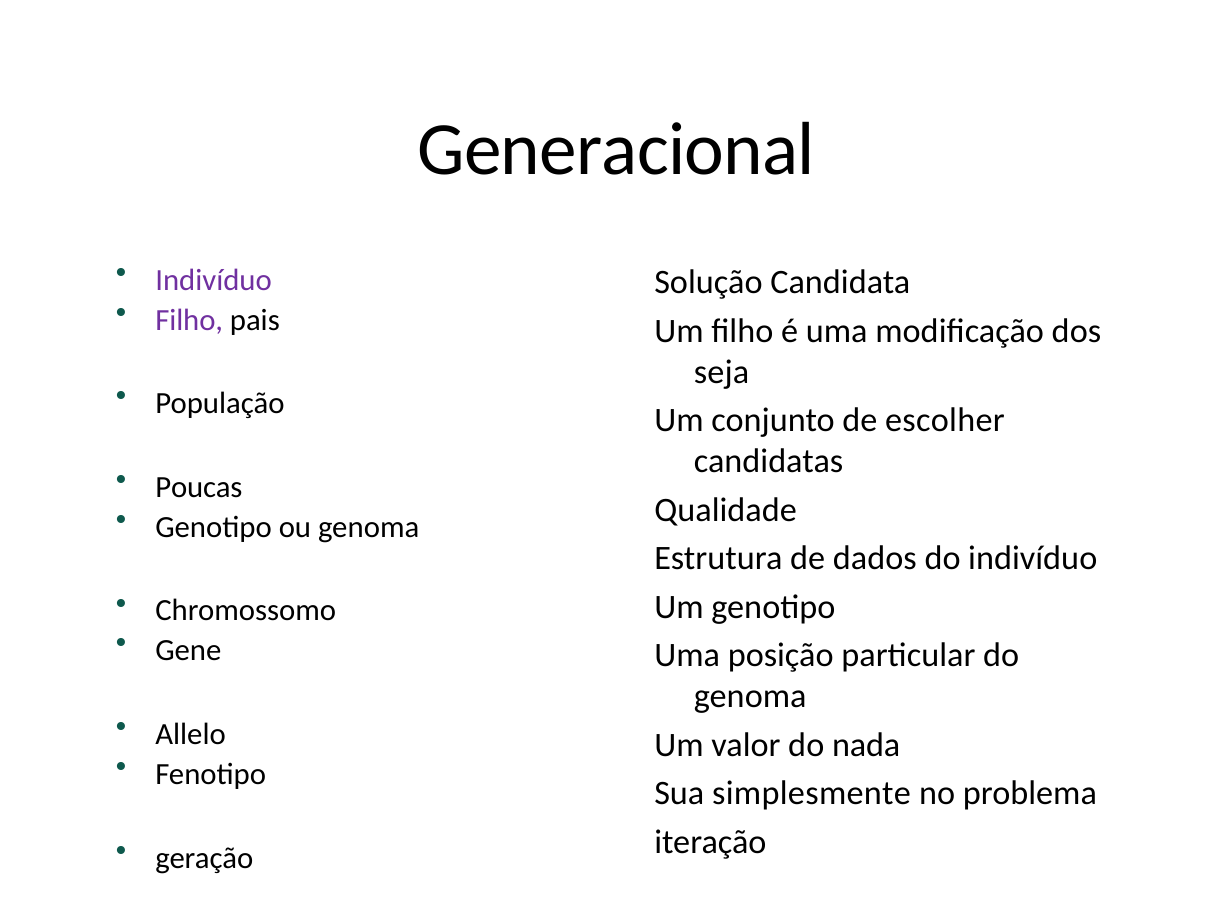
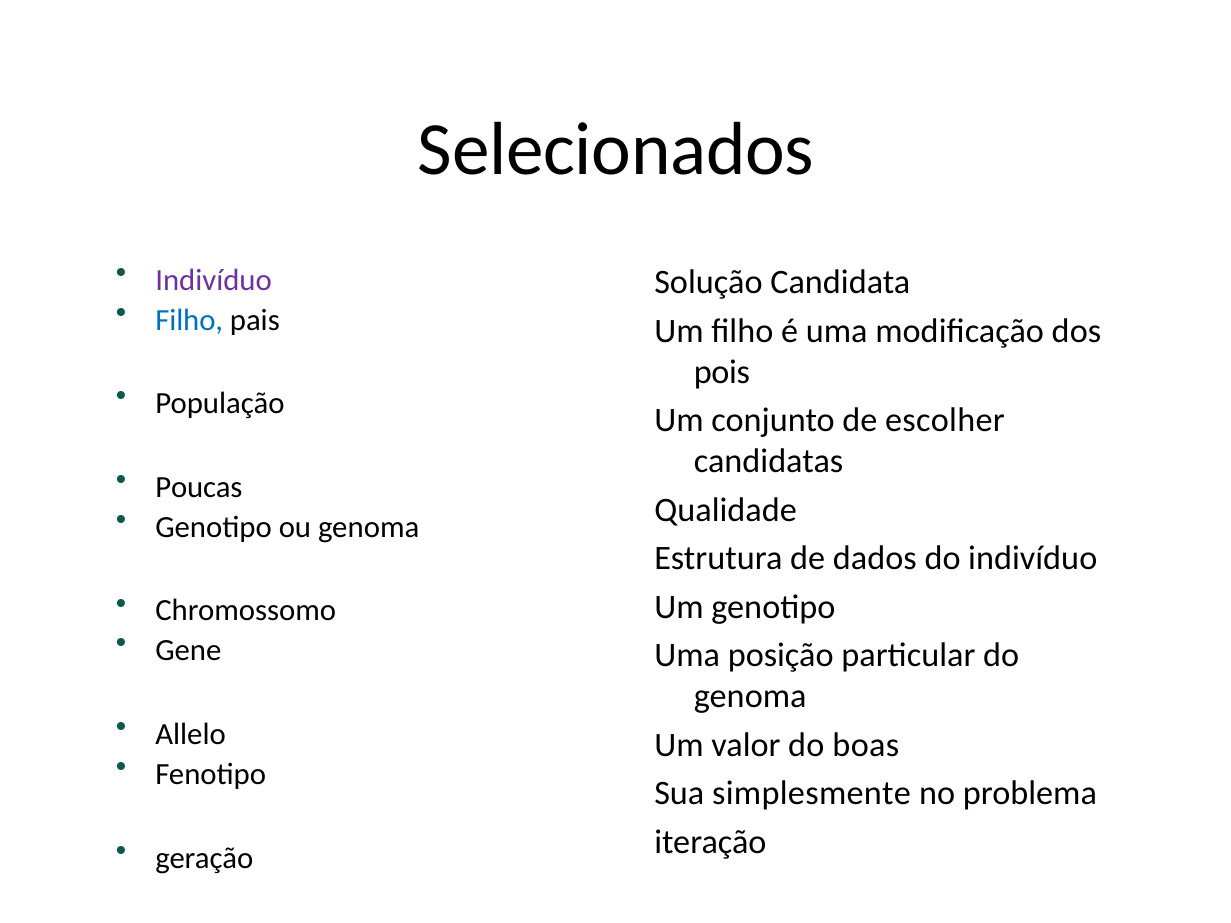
Generacional: Generacional -> Selecionados (616, 149)
Filho colour: purple -> blue (189, 320)
seja: seja -> pois (722, 372)
nada: nada -> boas (866, 745)
